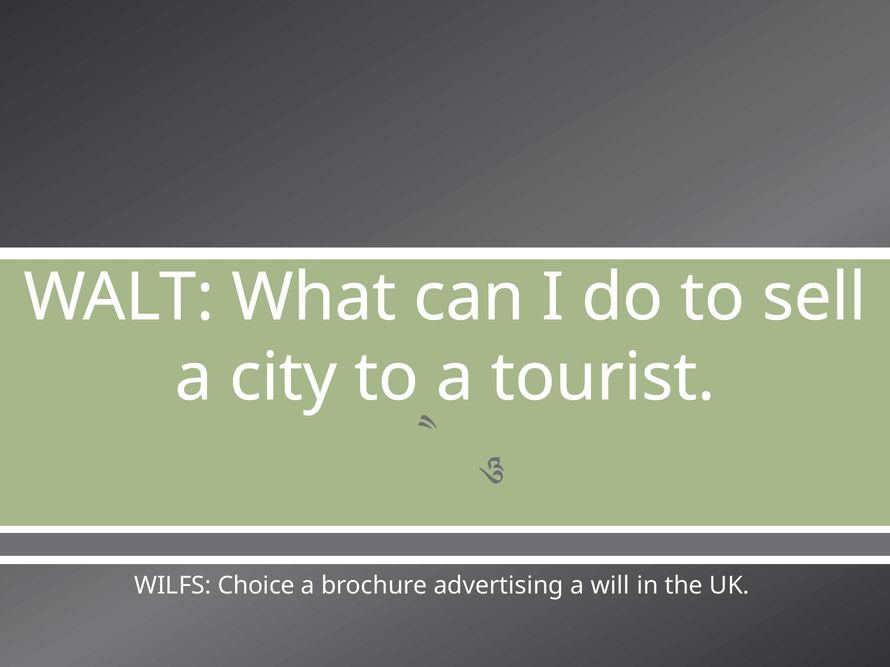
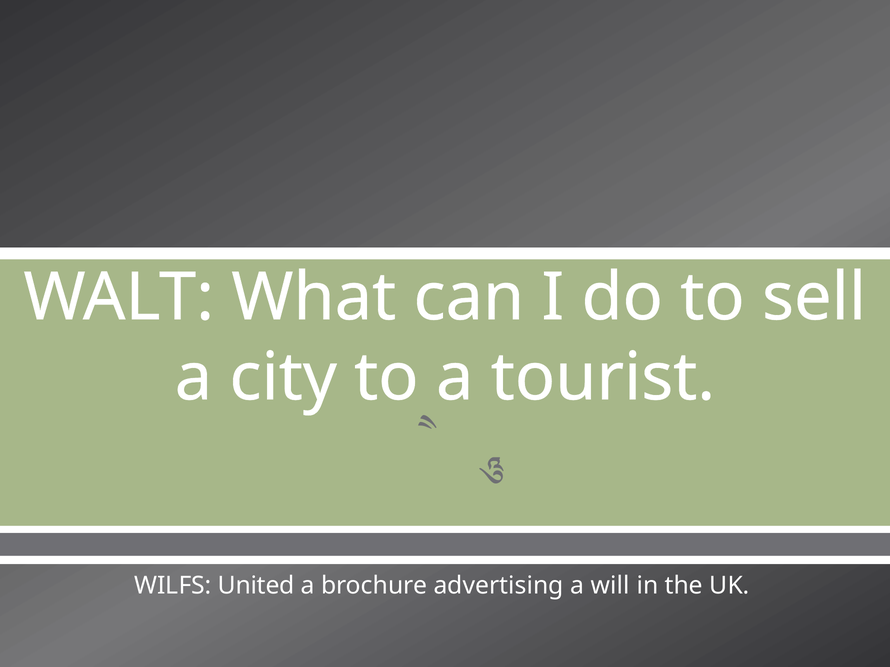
Choice: Choice -> United (256, 586)
